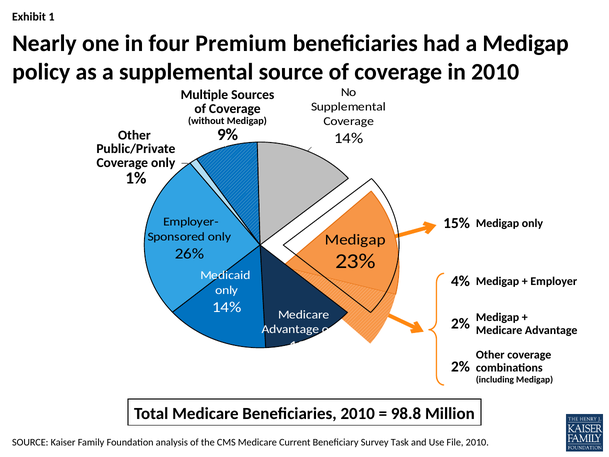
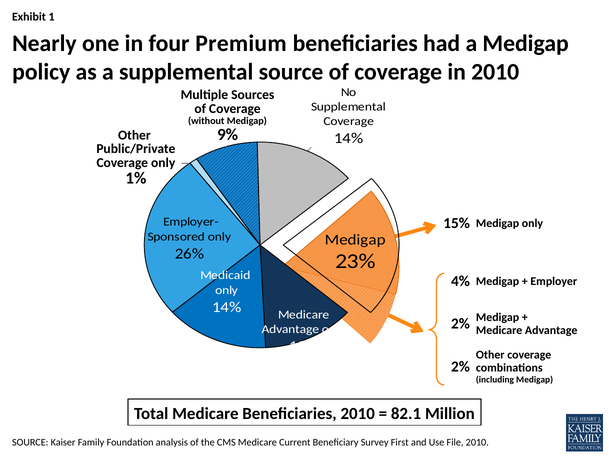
98.8: 98.8 -> 82.1 (406, 413)
Task: Task -> First (400, 442)
